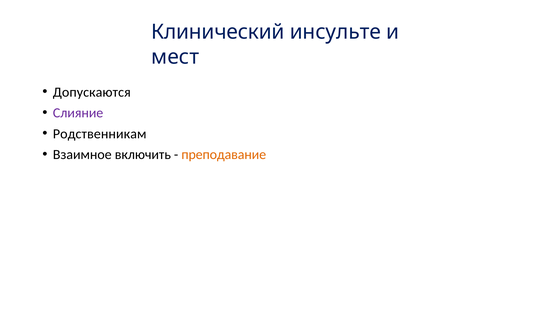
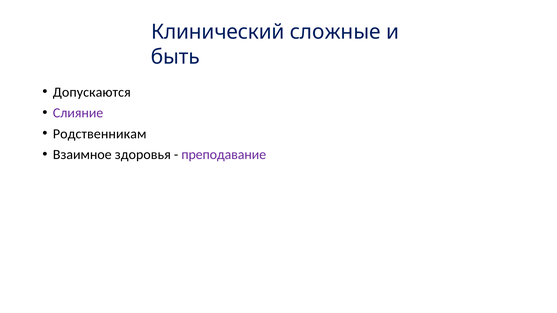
инсульте: инсульте -> сложные (335, 32)
мест: мест -> быть (175, 57)
включить: включить -> здоровья (143, 155)
преподавание colour: orange -> purple (224, 155)
